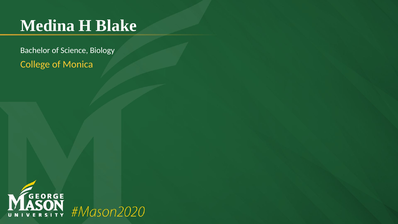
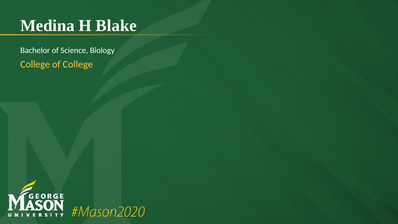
of Monica: Monica -> College (78, 64)
